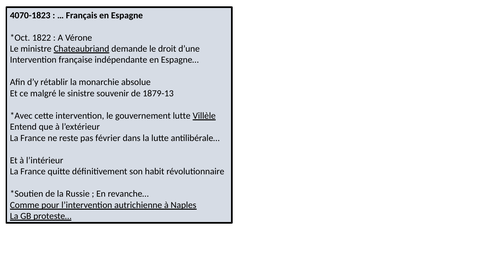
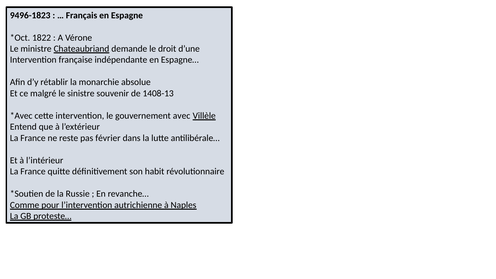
4070-1823: 4070-1823 -> 9496-1823 (30, 15)
1879-13: 1879-13 -> 1408-13 (158, 93)
gouvernement lutte: lutte -> avec (182, 116)
